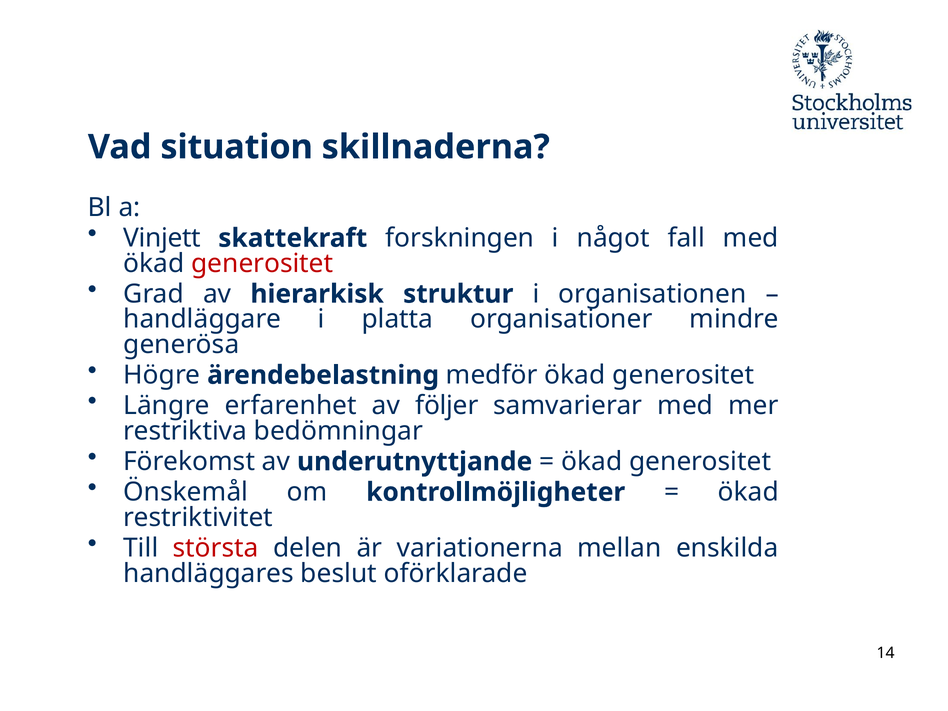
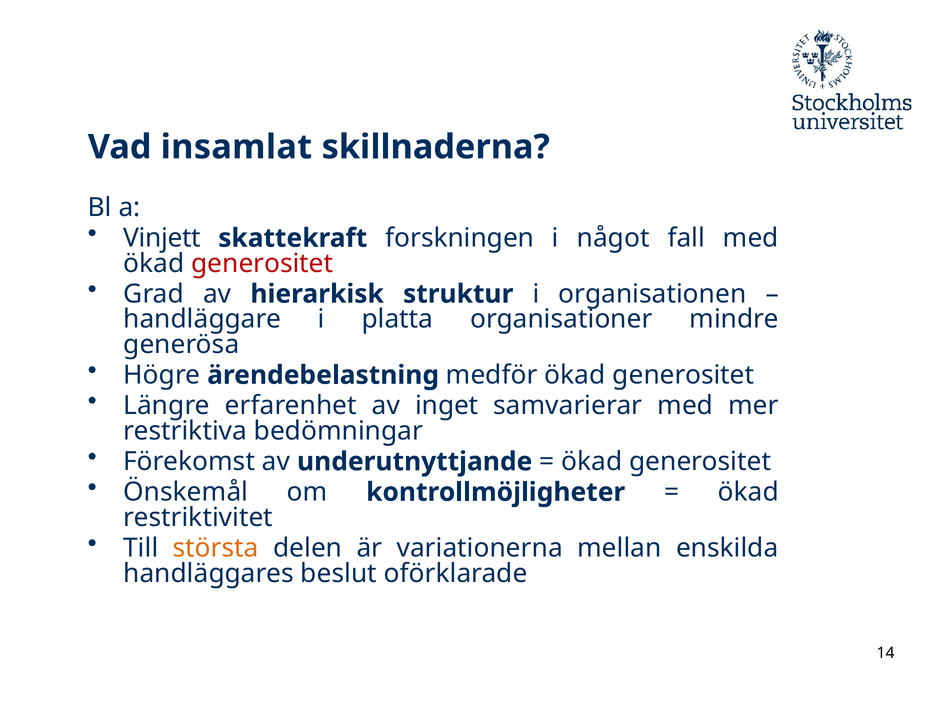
situation: situation -> insamlat (236, 147)
följer: följer -> inget (447, 406)
största colour: red -> orange (216, 548)
